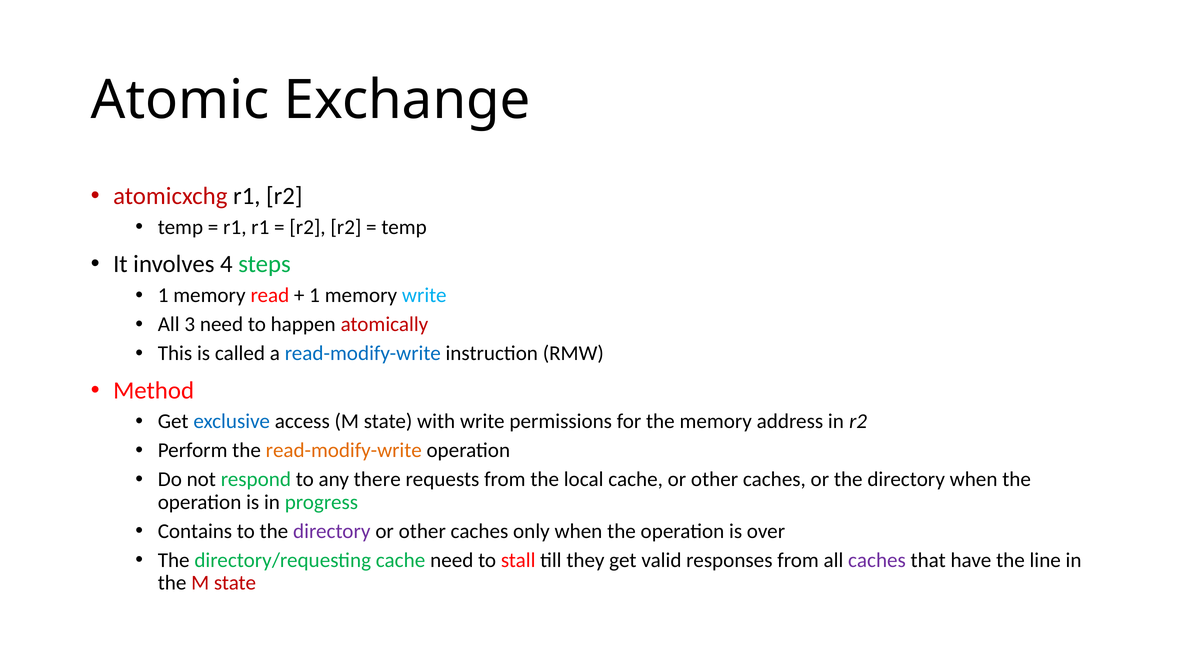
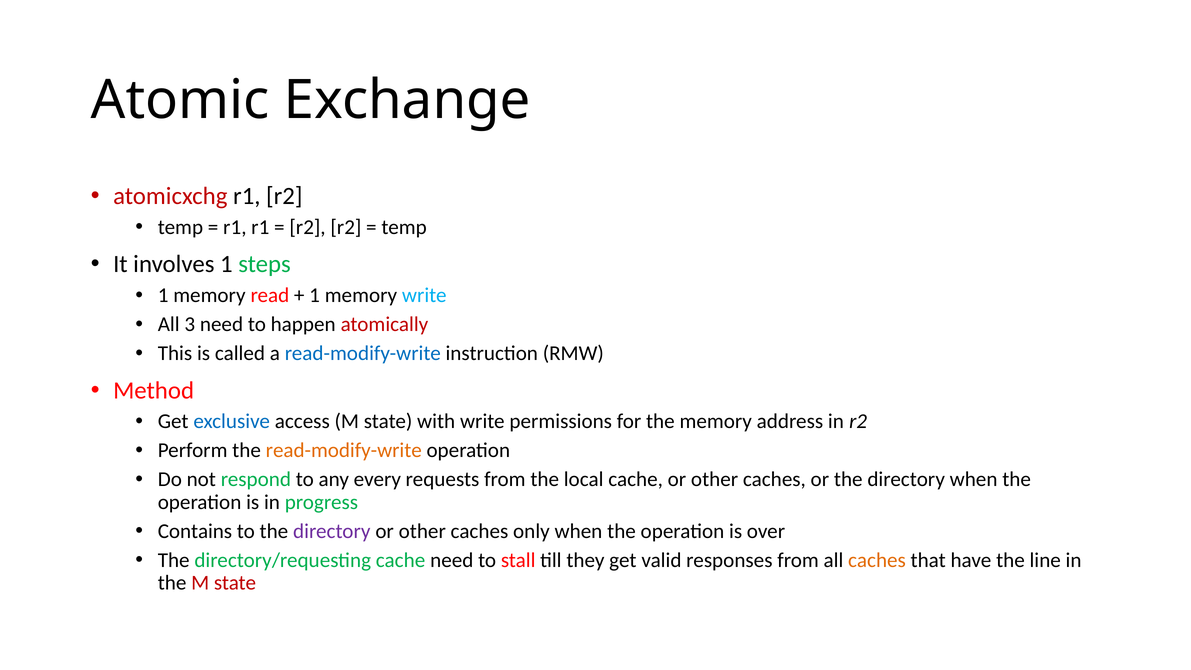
involves 4: 4 -> 1 (226, 264)
there: there -> every (377, 479)
caches colour: purple -> orange (877, 560)
